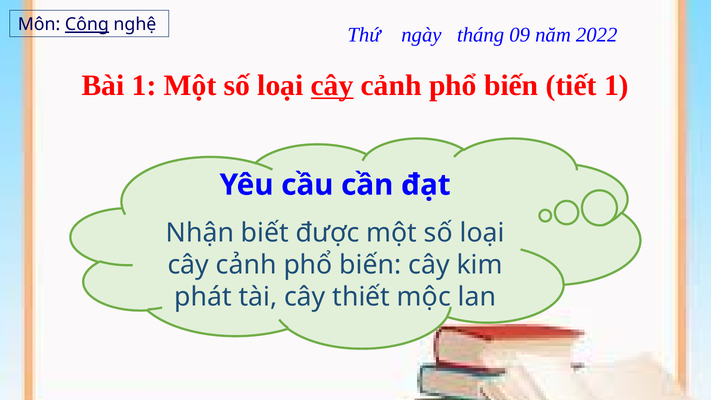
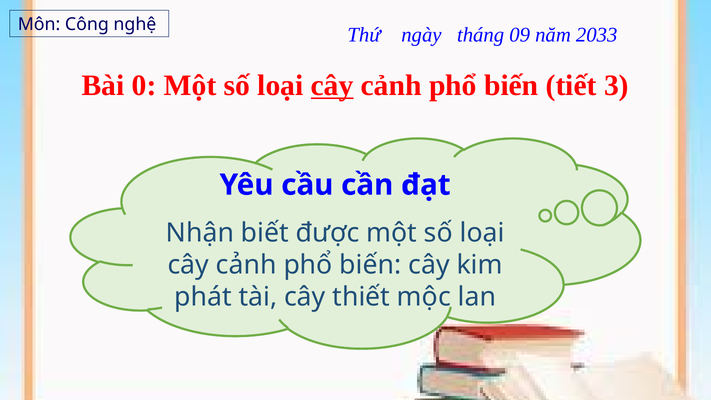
Công underline: present -> none (87, 25)
2022: 2022 -> 2033 (597, 35)
Bài 1: 1 -> 0 (144, 86)
tiết 1: 1 -> 3 (616, 86)
